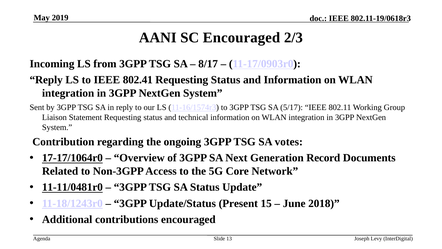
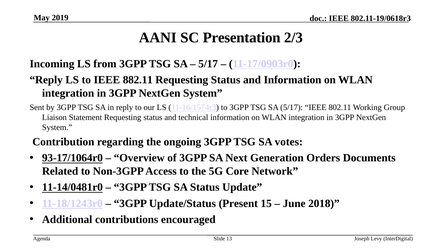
SC Encouraged: Encouraged -> Presentation (242, 37)
8/17: 8/17 -> 5/17 (208, 64)
802.41: 802.41 -> 882.11 (138, 80)
17-17/1064r0: 17-17/1064r0 -> 93-17/1064r0 (72, 158)
Record: Record -> Orders (323, 158)
11-11/0481r0: 11-11/0481r0 -> 11-14/0481r0 (72, 187)
